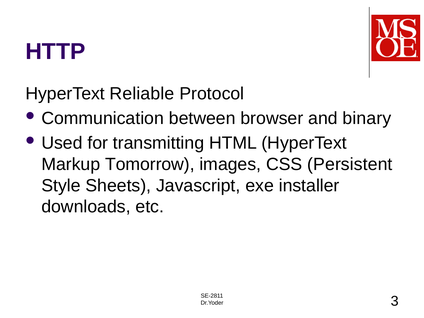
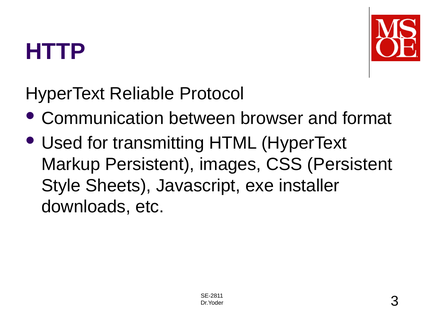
binary: binary -> format (367, 118)
Markup Tomorrow: Tomorrow -> Persistent (150, 164)
